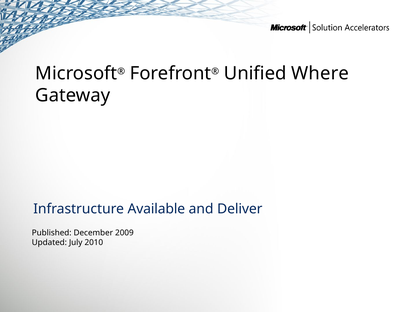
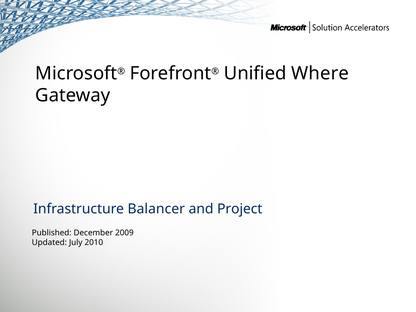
Available: Available -> Balancer (156, 209)
Deliver: Deliver -> Project (240, 209)
